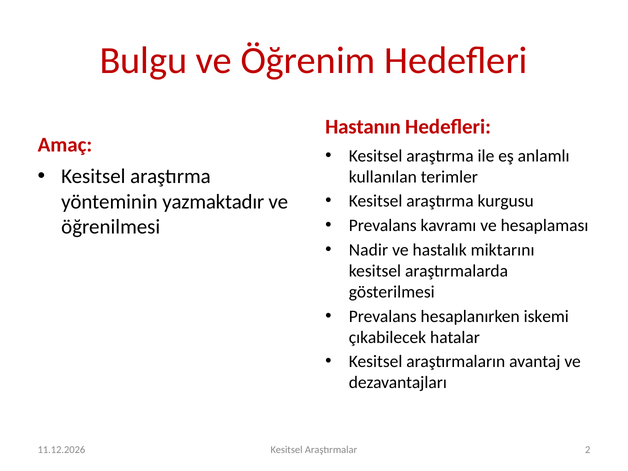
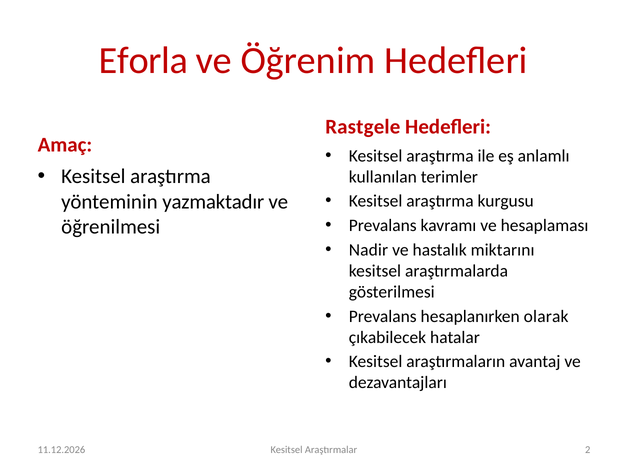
Bulgu: Bulgu -> Eforla (144, 61)
Hastanın: Hastanın -> Rastgele (363, 127)
iskemi: iskemi -> olarak (546, 316)
